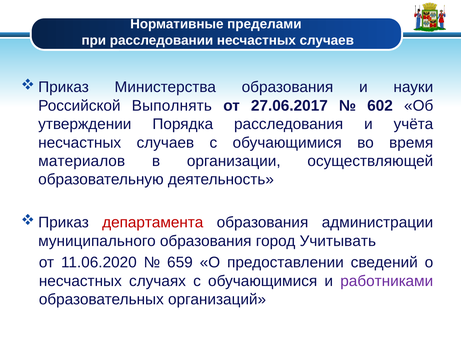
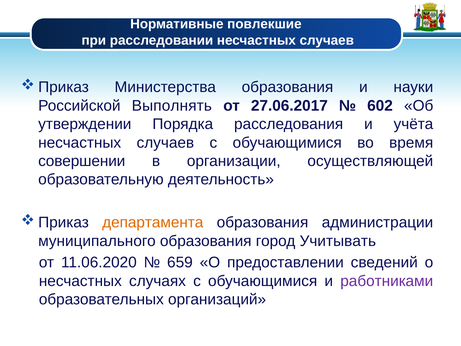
пределами: пределами -> повлекшие (264, 24)
материалов: материалов -> совершении (82, 161)
департамента colour: red -> orange (153, 222)
